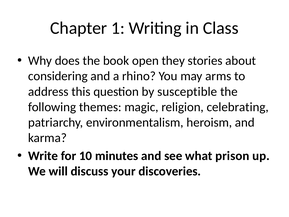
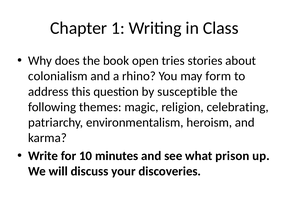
they: they -> tries (173, 61)
considering: considering -> colonialism (58, 76)
arms: arms -> form (218, 76)
